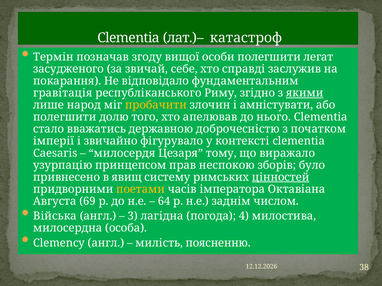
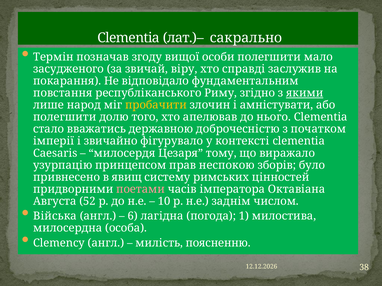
катастроф: катастроф -> сакрально (246, 38)
легат: легат -> мало (318, 57)
себе: себе -> віру (184, 69)
гравітація: гравітація -> повстання (63, 93)
цінностей underline: present -> none (281, 177)
поетами colour: yellow -> pink (141, 189)
69: 69 -> 52 (88, 201)
64: 64 -> 10 (164, 201)
3: 3 -> 6 (133, 216)
4: 4 -> 1 (244, 216)
